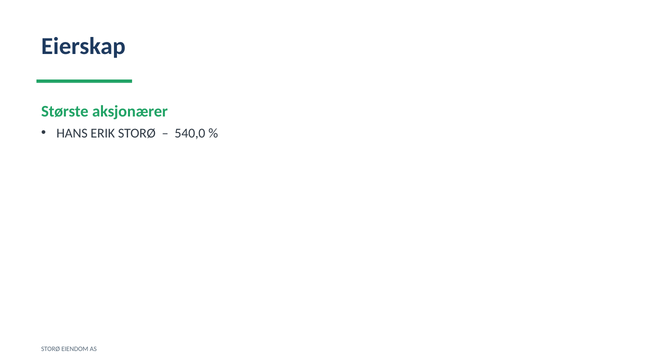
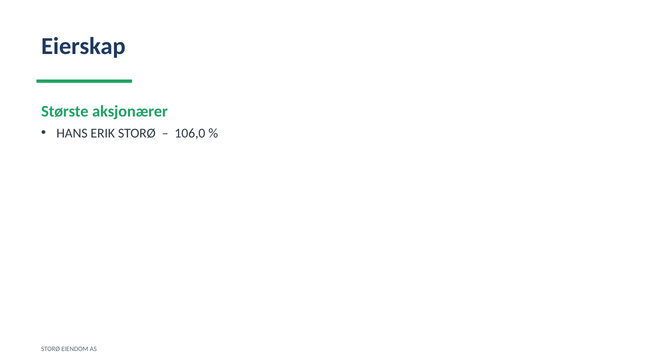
540,0: 540,0 -> 106,0 (190, 133)
